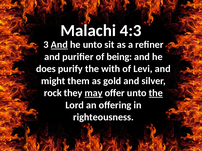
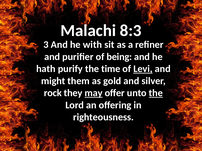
4:3: 4:3 -> 8:3 (131, 31)
And underline: present -> none (59, 45)
he unto: unto -> with (92, 45)
does: does -> hath (46, 69)
with: with -> time (111, 69)
Levi underline: none -> present (143, 69)
